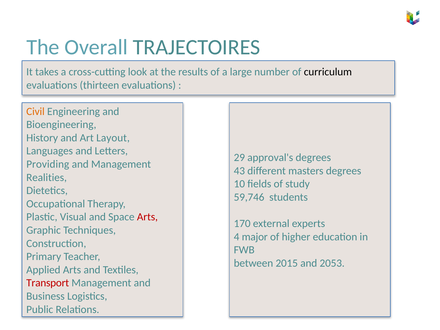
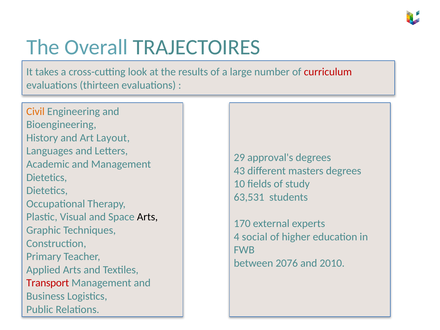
curriculum colour: black -> red (328, 72)
Providing: Providing -> Academic (48, 164)
Realities: Realities -> Dietetics (47, 177)
59,746: 59,746 -> 63,531 (249, 197)
Arts colour: red -> black (147, 217)
major: major -> social (255, 237)
2015: 2015 -> 2076 (287, 263)
2053: 2053 -> 2010 (332, 263)
